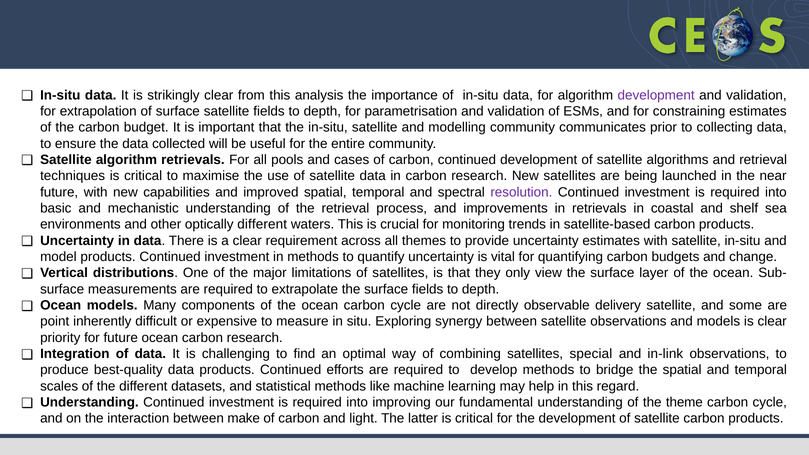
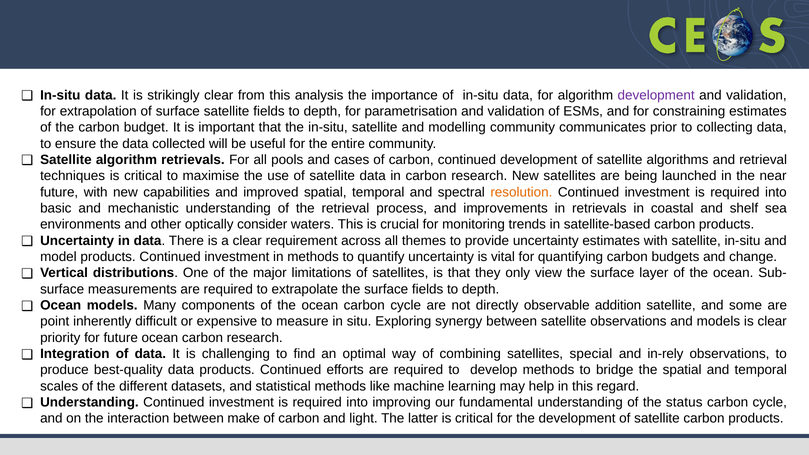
resolution colour: purple -> orange (521, 192)
optically different: different -> consider (262, 225)
delivery: delivery -> addition (618, 305)
in-link: in-link -> in-rely (665, 354)
theme: theme -> status (684, 402)
